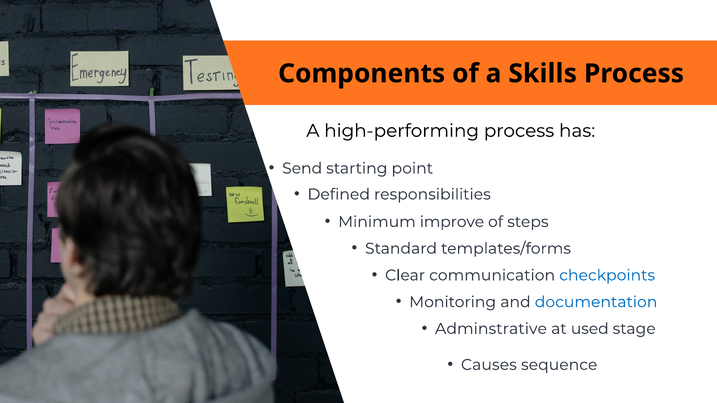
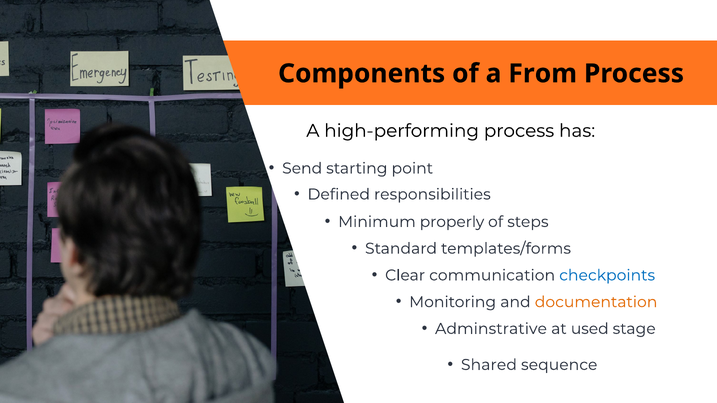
Skills: Skills -> From (543, 74)
improve: improve -> properly (452, 222)
documentation colour: blue -> orange (596, 302)
Causes: Causes -> Shared (489, 365)
